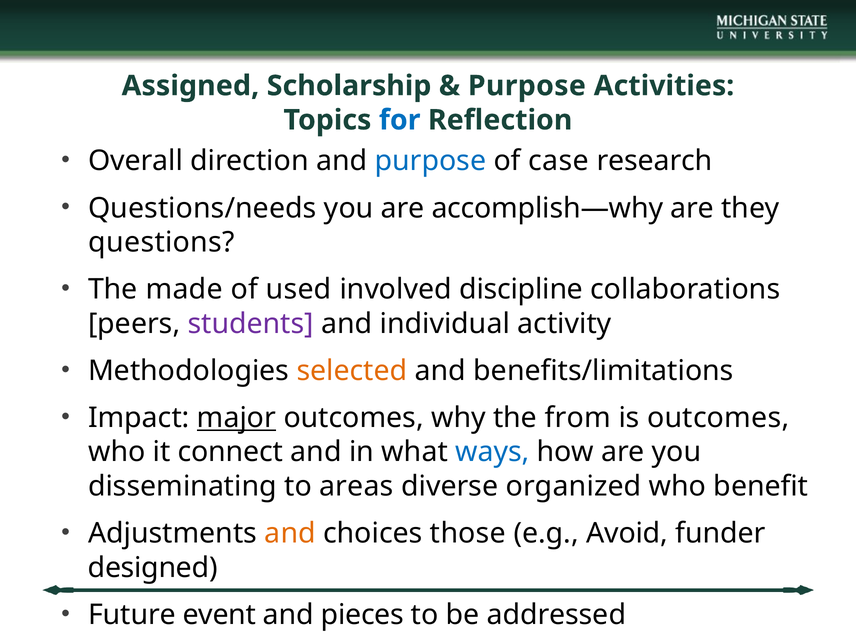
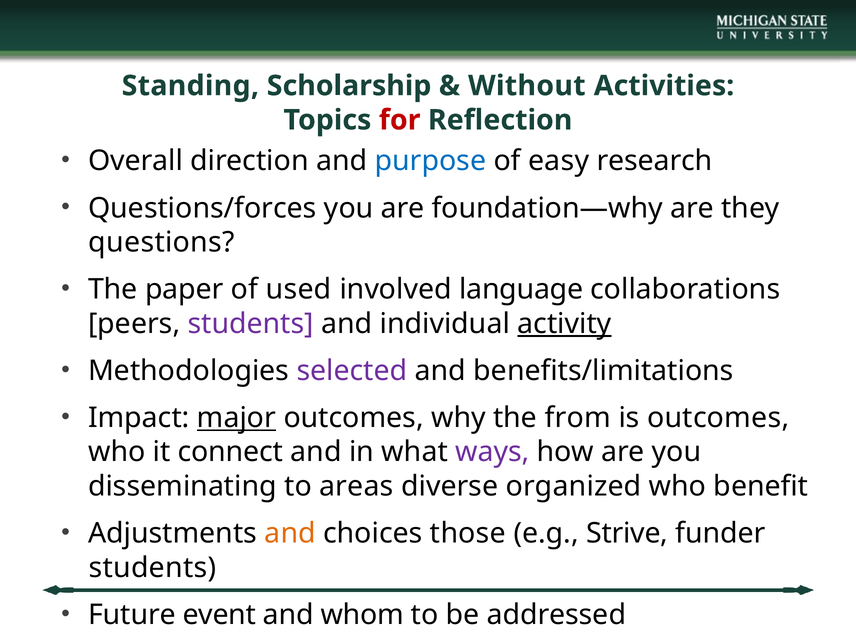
Assigned: Assigned -> Standing (190, 86)
Purpose: Purpose -> Without (527, 86)
for colour: blue -> red (400, 120)
case: case -> easy (559, 161)
Questions/needs: Questions/needs -> Questions/forces (202, 208)
accomplish—why: accomplish—why -> foundation—why (547, 208)
made: made -> paper (184, 289)
discipline: discipline -> language (521, 289)
activity underline: none -> present (564, 324)
selected colour: orange -> purple (352, 371)
ways colour: blue -> purple (492, 452)
Avoid: Avoid -> Strive (627, 533)
designed: designed -> students (152, 568)
pieces: pieces -> whom (362, 615)
